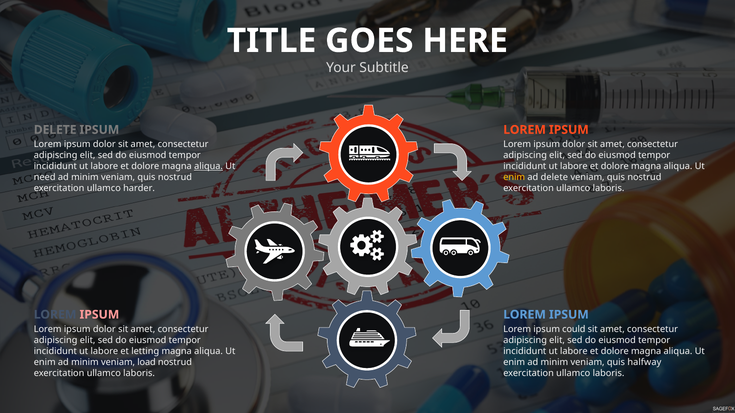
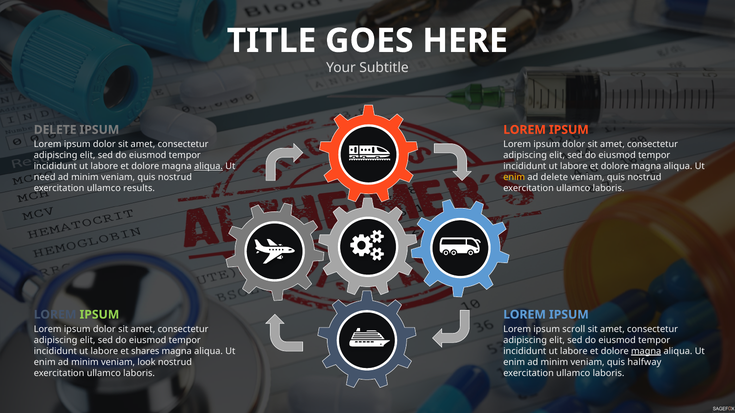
harder: harder -> results (139, 189)
IPSUM colour: pink -> light green (99, 315)
could: could -> scroll (574, 329)
letting: letting -> shares (145, 351)
magna underline: none -> present (646, 351)
load: load -> look (147, 362)
